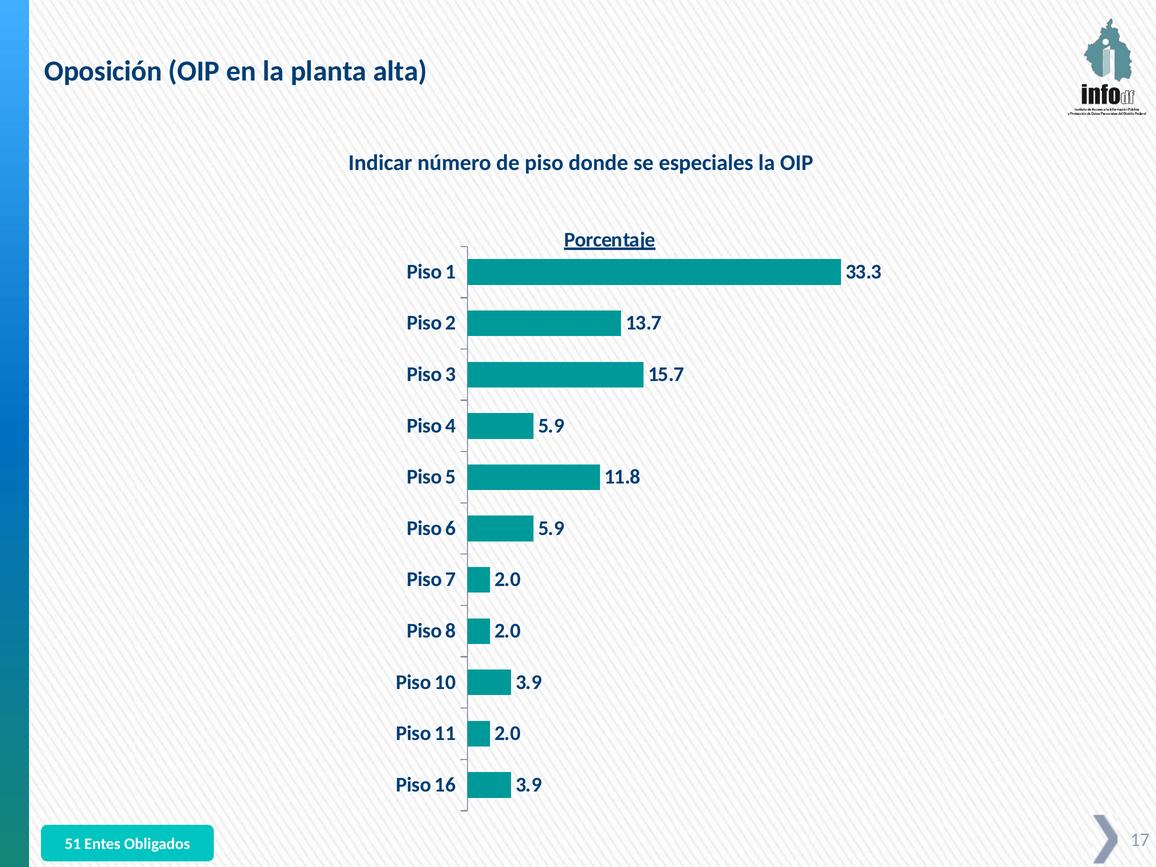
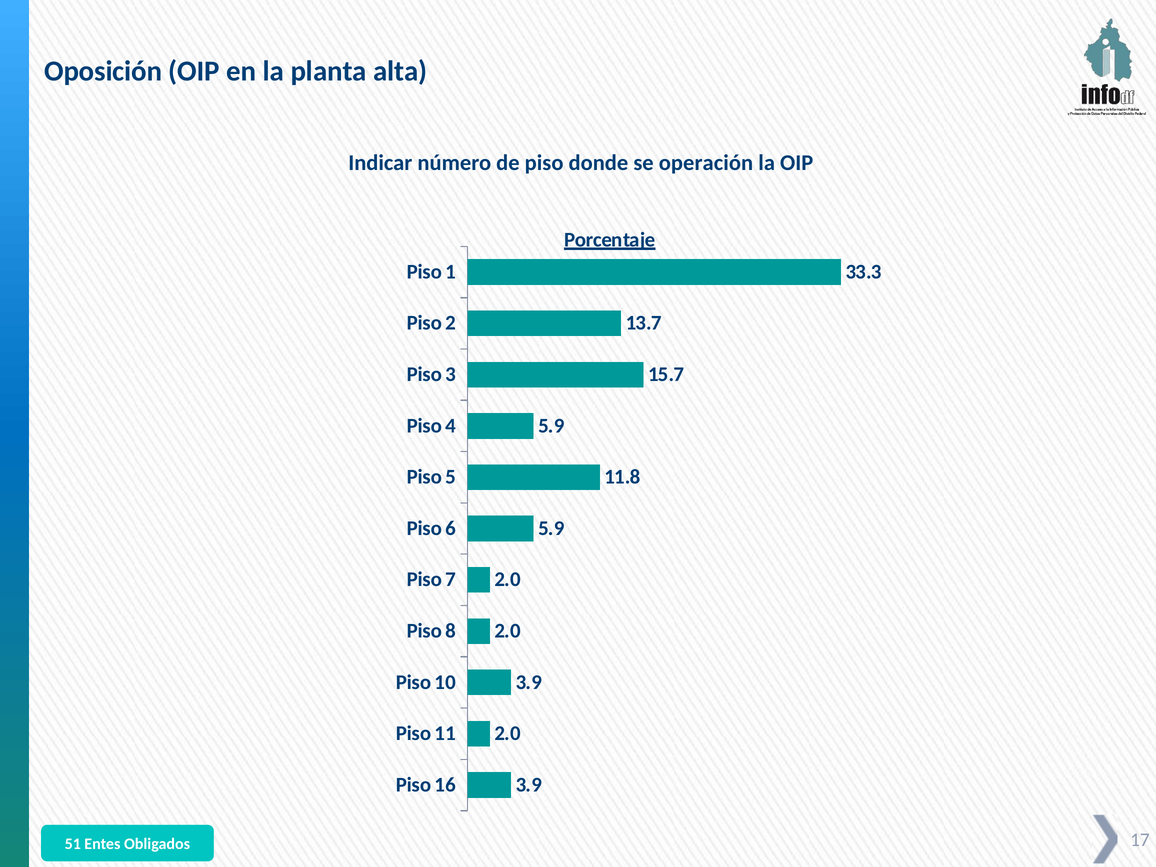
especiales: especiales -> operación (706, 163)
